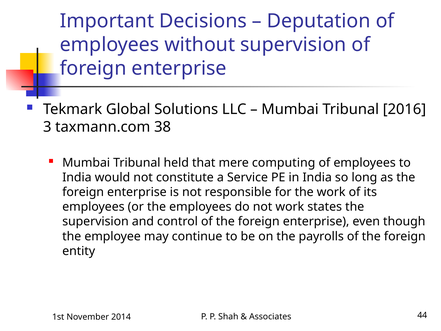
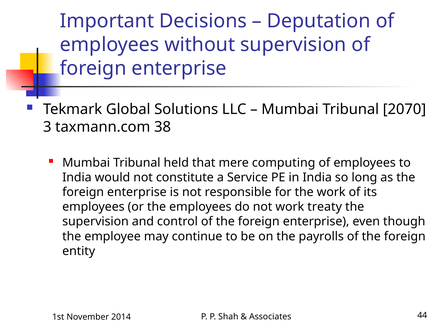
2016: 2016 -> 2070 (404, 109)
states: states -> treaty (325, 207)
